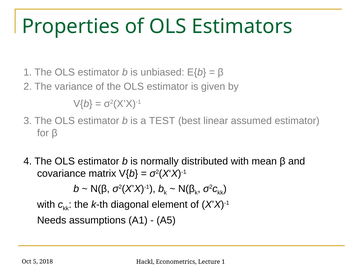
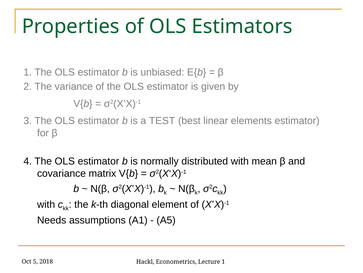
assumed: assumed -> elements (251, 121)
